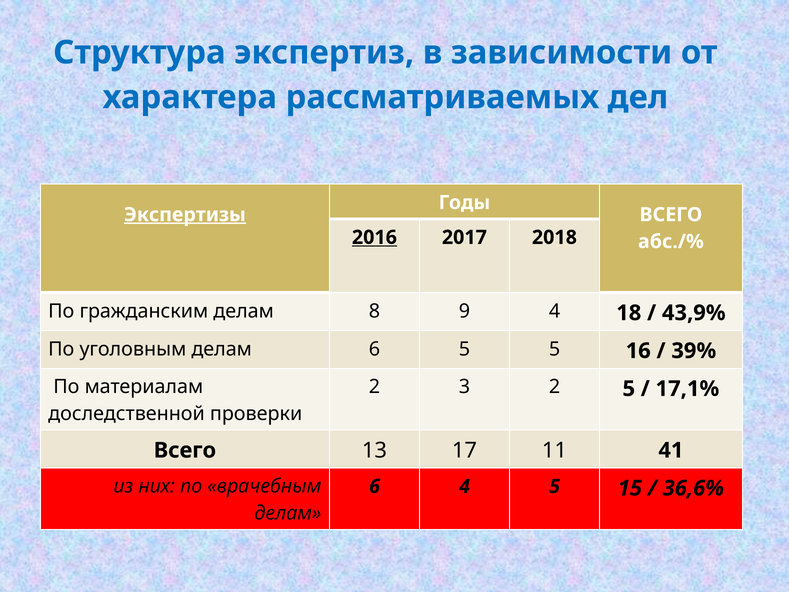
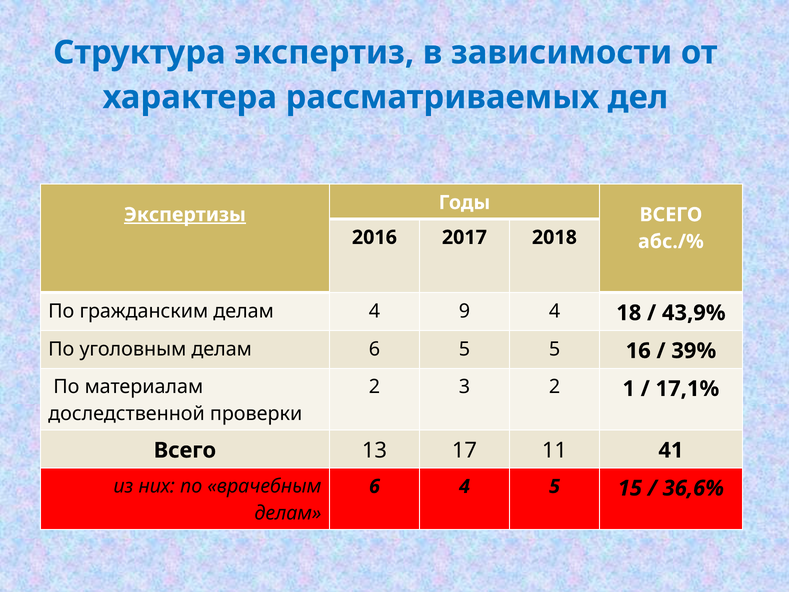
2016 underline: present -> none (374, 237)
делам 8: 8 -> 4 (374, 311)
2 5: 5 -> 1 (629, 389)
